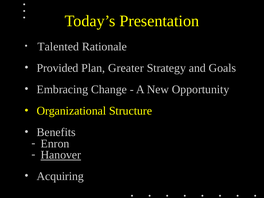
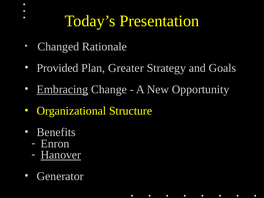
Talented: Talented -> Changed (58, 47)
Embracing underline: none -> present (62, 89)
Acquiring: Acquiring -> Generator (60, 176)
